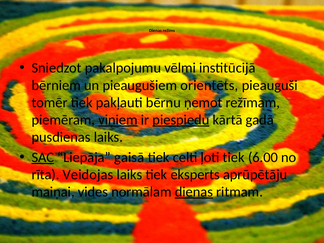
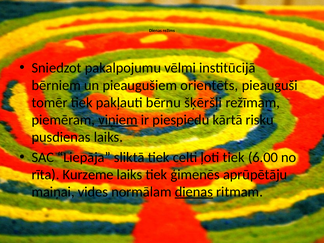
ņemot: ņemot -> šķēršļi (203, 103)
piespiedu underline: present -> none (181, 120)
gadā: gadā -> risku (260, 120)
SAC underline: present -> none (43, 157)
gaisā: gaisā -> sliktā (129, 157)
Veidojas: Veidojas -> Kurzeme (88, 175)
eksperts: eksperts -> ģimenēs (195, 175)
